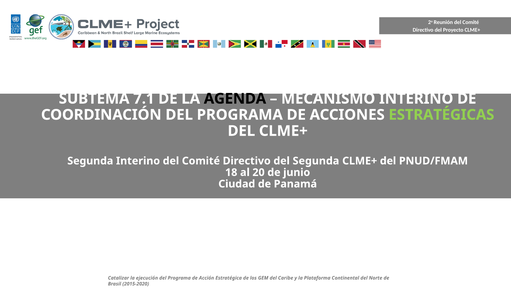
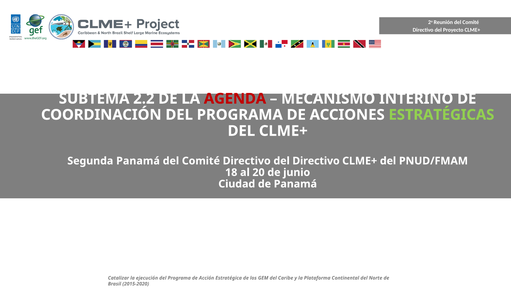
7.1: 7.1 -> 2.2 (144, 98)
AGENDA colour: black -> red (235, 98)
Segunda Interino: Interino -> Panamá (138, 161)
del Segunda: Segunda -> Directivo (316, 161)
